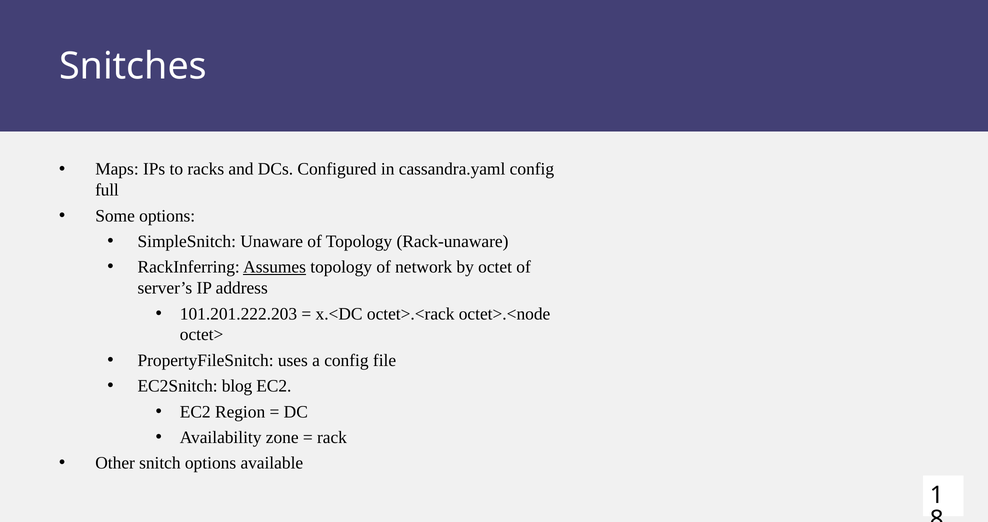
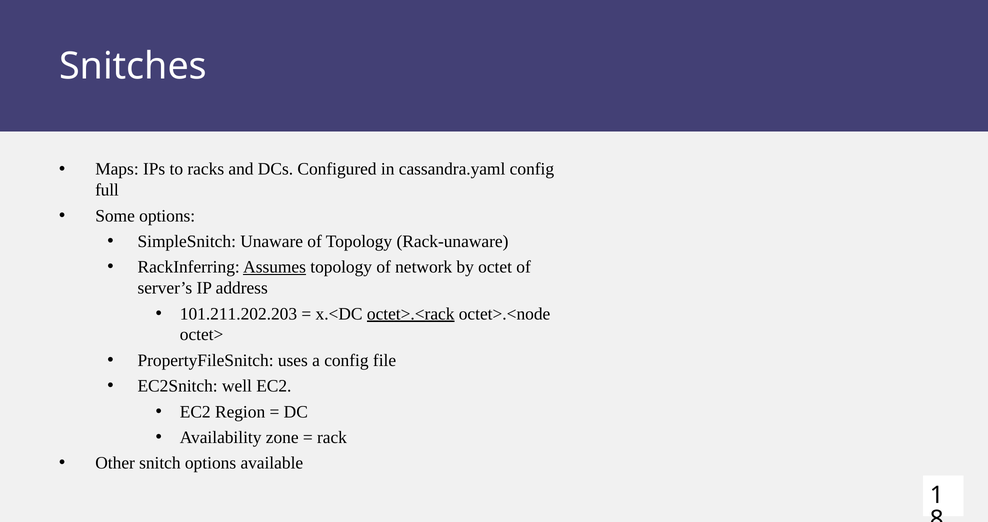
101.201.222.203: 101.201.222.203 -> 101.211.202.203 (238, 314)
octet>.<rack underline: none -> present (411, 314)
blog: blog -> well (237, 386)
